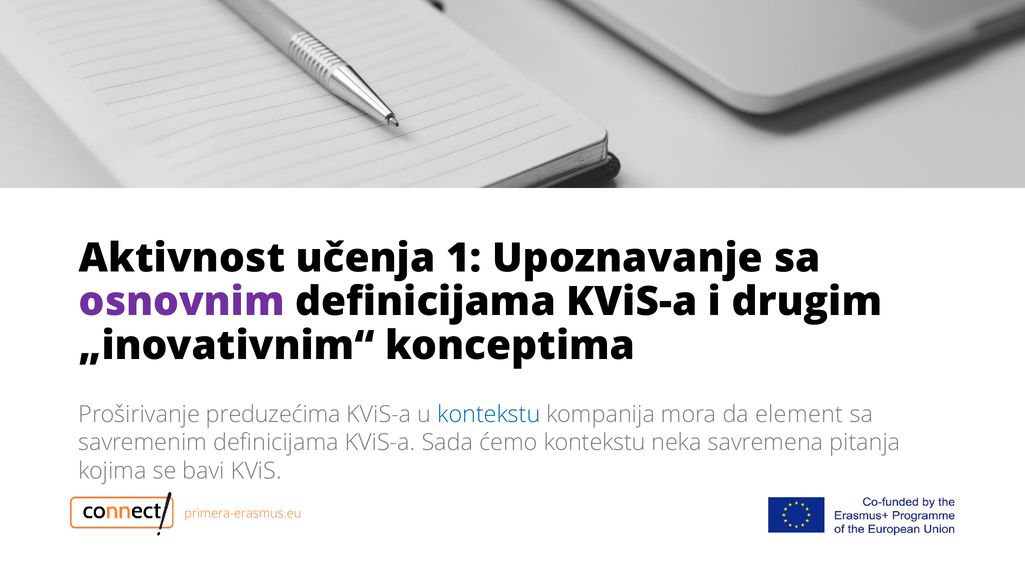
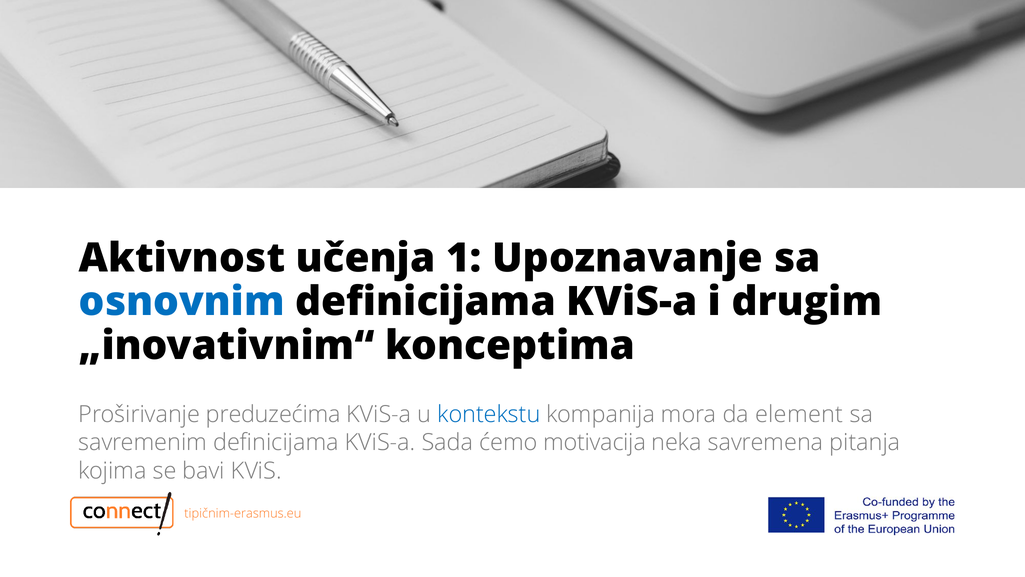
osnovnim colour: purple -> blue (182, 302)
ćemo kontekstu: kontekstu -> motivacija (595, 442)
primera-erasmus.eu: primera-erasmus.eu -> tipičnim-erasmus.eu (243, 513)
